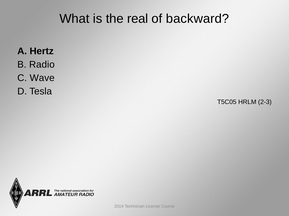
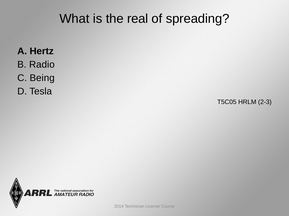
backward: backward -> spreading (198, 19)
Wave: Wave -> Being (42, 78)
